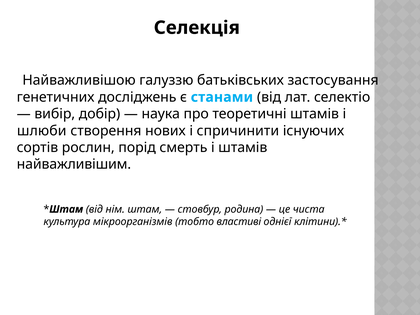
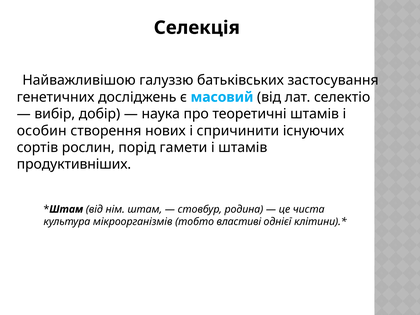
станами: станами -> масовий (222, 97)
шлюби: шлюби -> особин (42, 131)
смерть: смерть -> гамети (183, 148)
найважливішим: найважливішим -> продуктивніших (74, 164)
